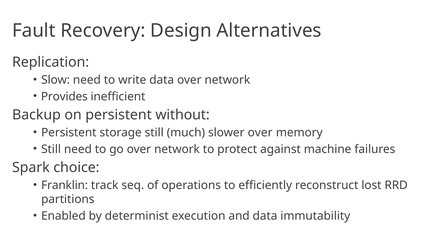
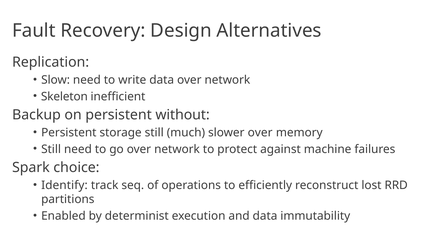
Provides: Provides -> Skeleton (64, 96)
Franklin: Franklin -> Identify (64, 185)
